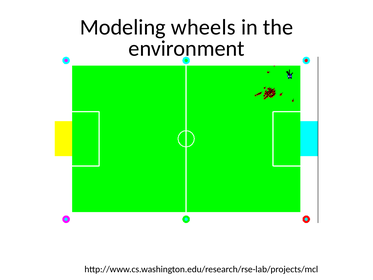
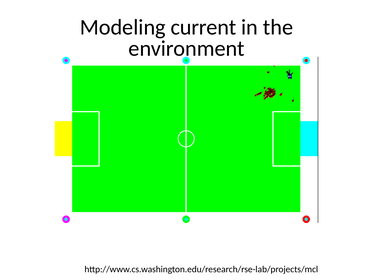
wheels: wheels -> current (203, 27)
